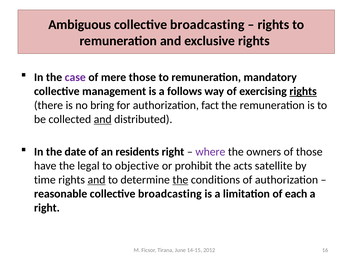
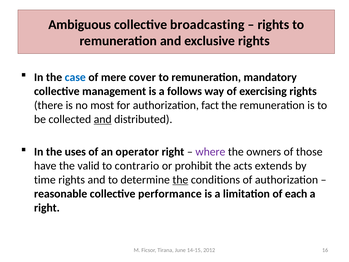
case colour: purple -> blue (75, 77)
mere those: those -> cover (142, 77)
rights underline: present -> none (303, 91)
bring: bring -> most (102, 105)
date: date -> uses (75, 152)
residents: residents -> operator (137, 152)
legal: legal -> valid (89, 166)
objective: objective -> contrario (137, 166)
satellite: satellite -> extends (274, 166)
and underline: present -> none (96, 180)
broadcasting: broadcasting -> performance (170, 194)
